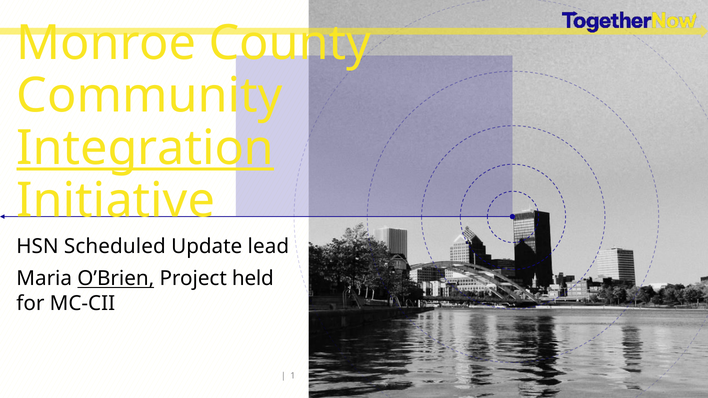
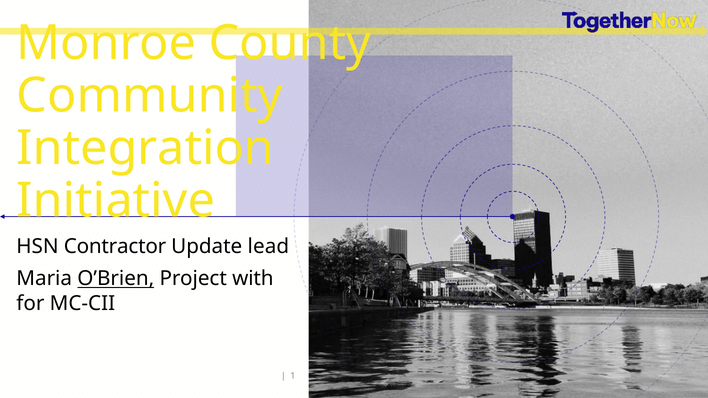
Integration underline: present -> none (145, 148)
Scheduled: Scheduled -> Contractor (115, 246)
held: held -> with (253, 279)
